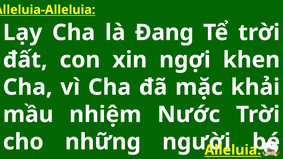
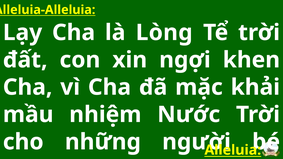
Đang: Đang -> Lòng (164, 33)
